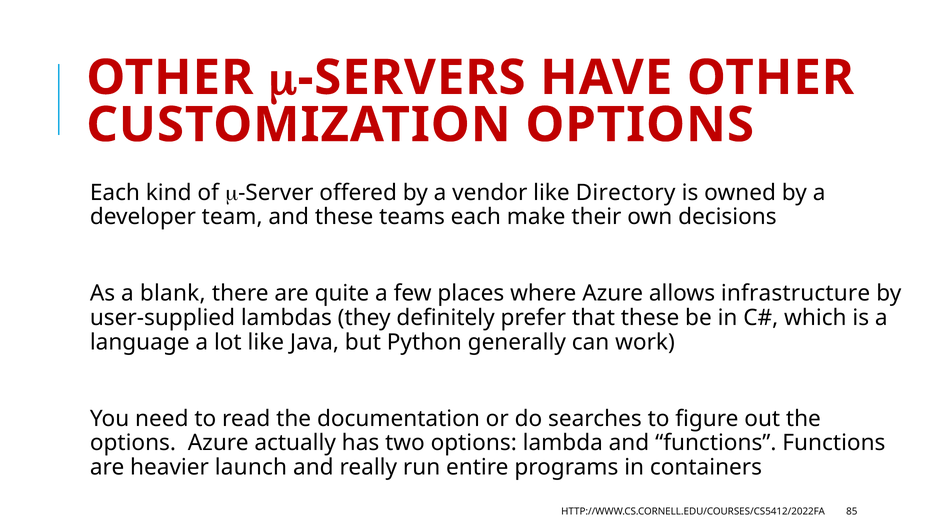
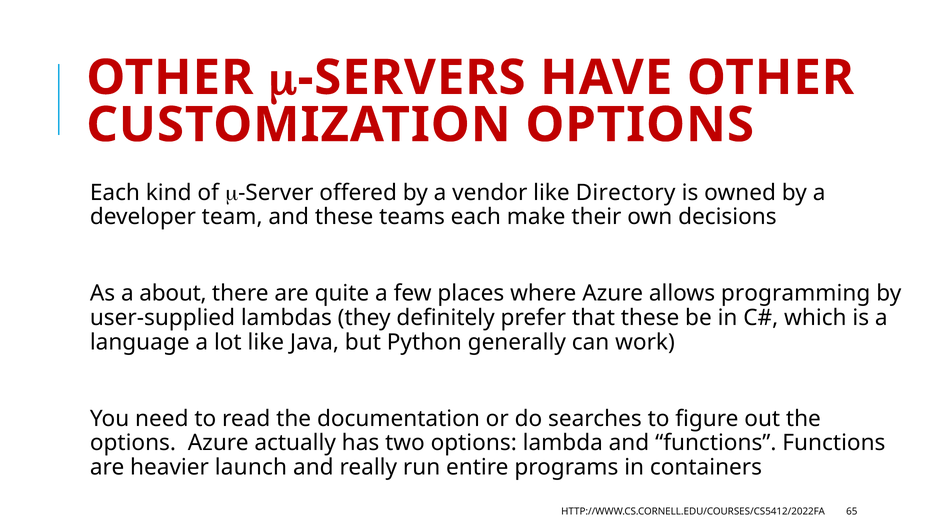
blank: blank -> about (173, 293)
infrastructure: infrastructure -> programming (796, 293)
85: 85 -> 65 (852, 512)
